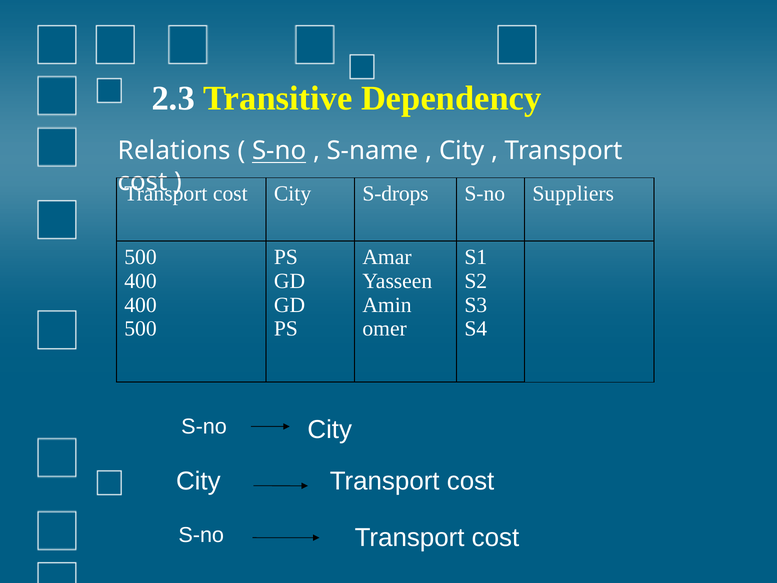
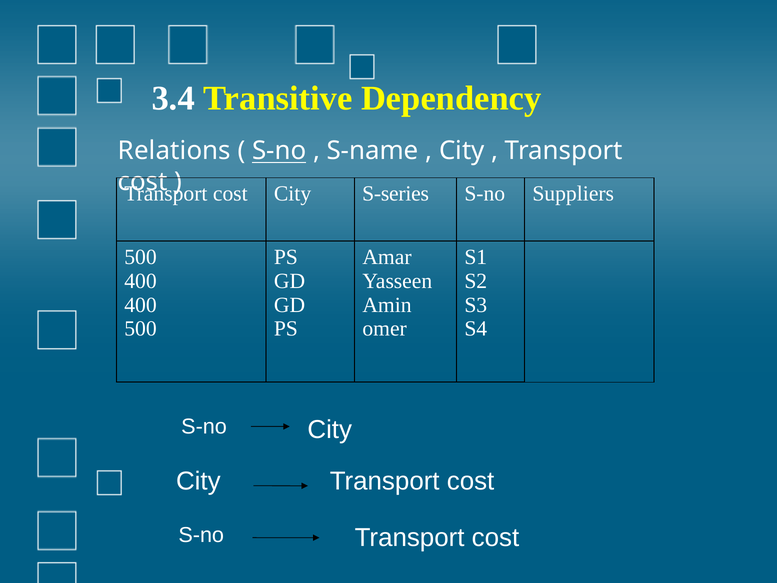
2.3: 2.3 -> 3.4 (173, 98)
S-drops: S-drops -> S-series (396, 194)
